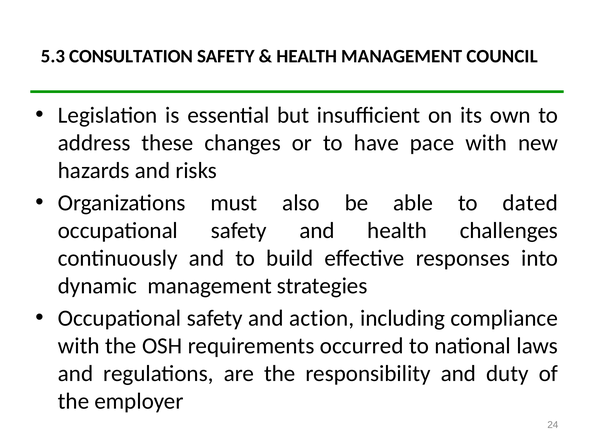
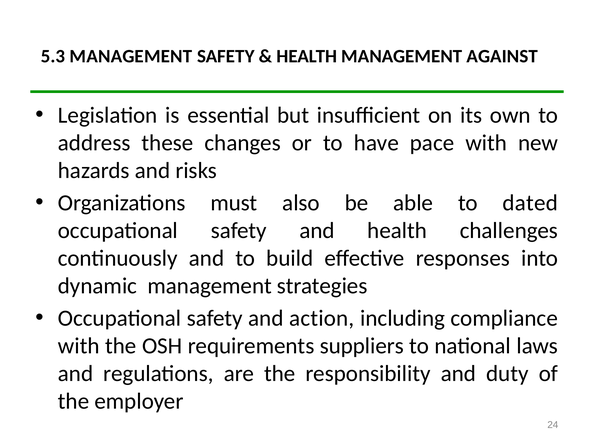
5.3 CONSULTATION: CONSULTATION -> MANAGEMENT (131, 56)
COUNCIL: COUNCIL -> AGAINST (502, 56)
occurred: occurred -> suppliers (362, 346)
